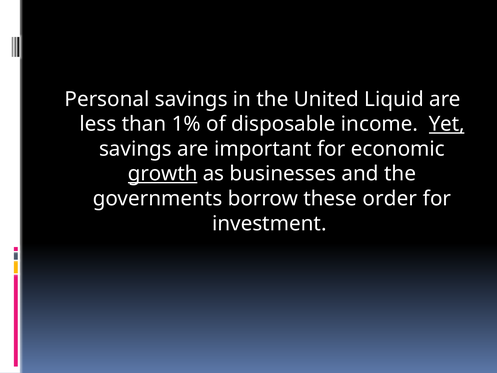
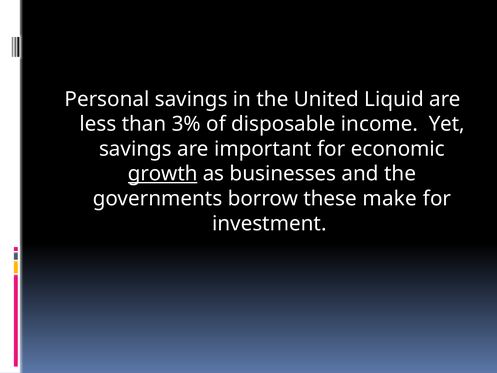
1%: 1% -> 3% (186, 124)
Yet underline: present -> none (447, 124)
order: order -> make (390, 199)
